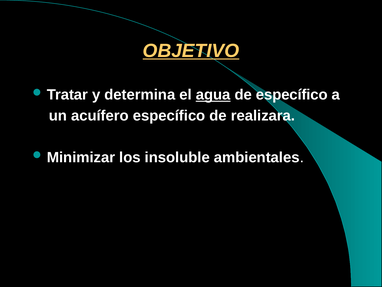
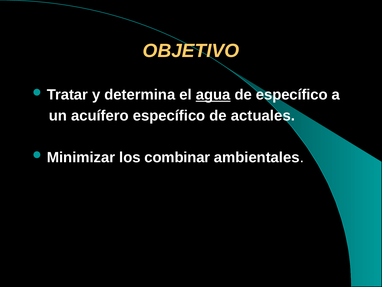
OBJETIVO underline: present -> none (191, 51)
realizara: realizara -> actuales (263, 115)
insoluble: insoluble -> combinar (177, 157)
